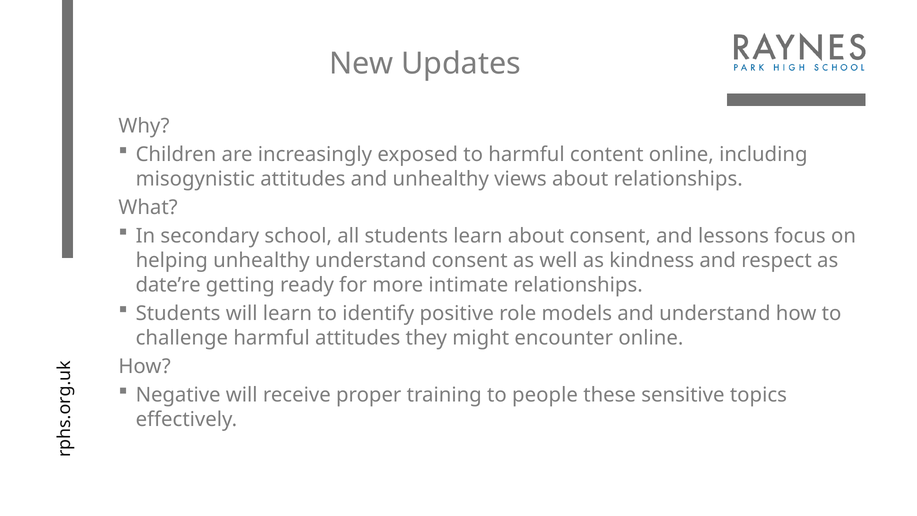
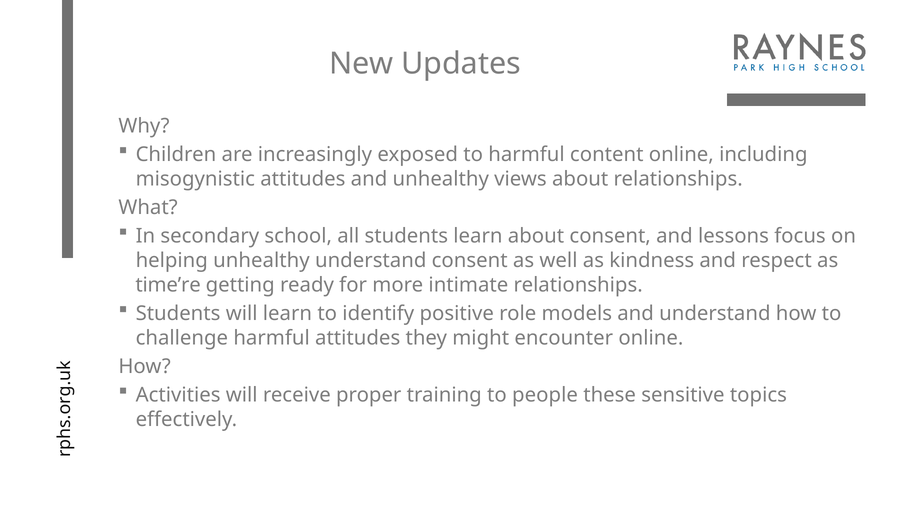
date’re: date’re -> time’re (168, 285)
Negative: Negative -> Activities (178, 395)
